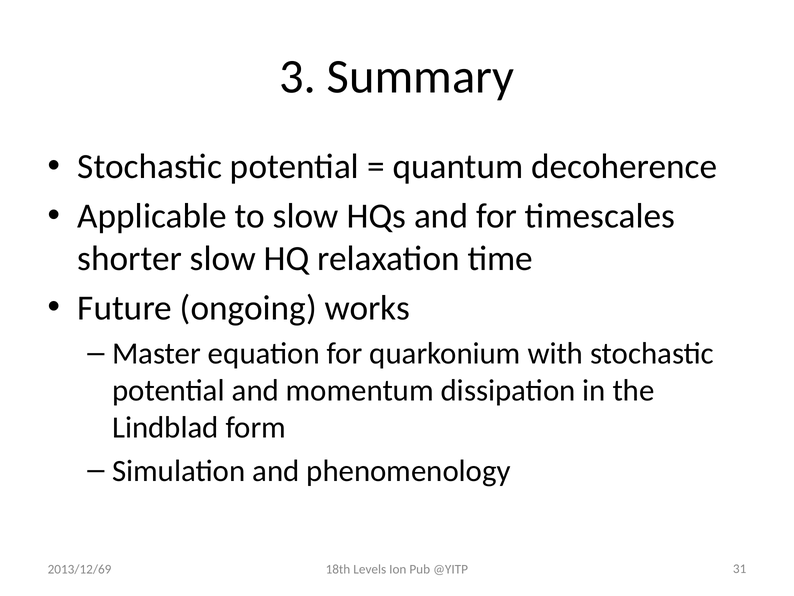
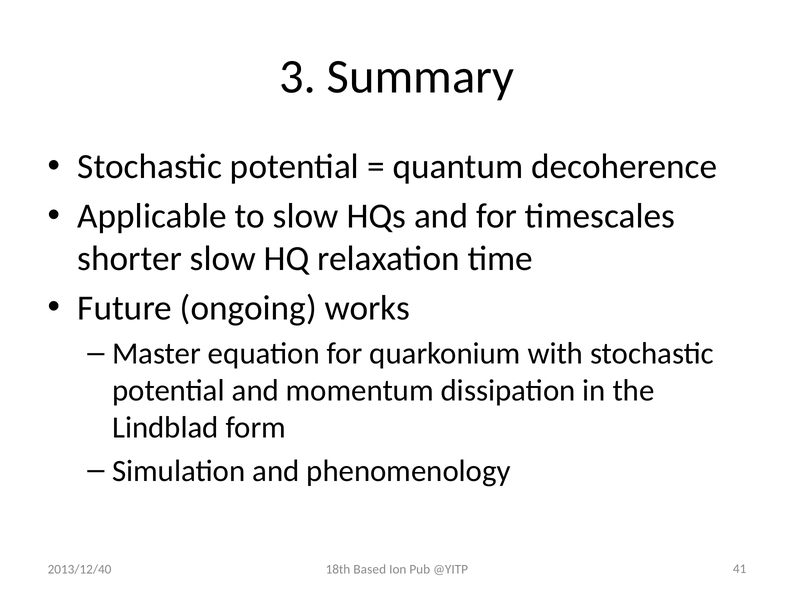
2013/12/69: 2013/12/69 -> 2013/12/40 (80, 569)
Levels: Levels -> Based (370, 569)
31: 31 -> 41 (740, 569)
